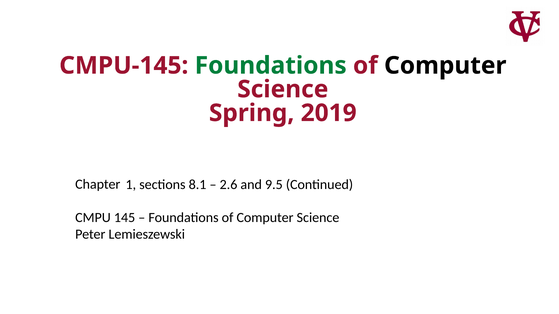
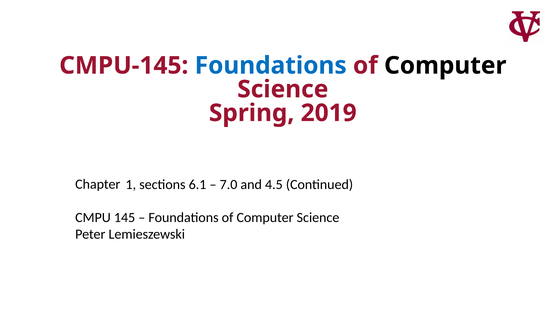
Foundations colour: green -> blue (271, 66)
8.1: 8.1 -> 6.1 (198, 185)
2.6: 2.6 -> 7.0 (228, 185)
9.5: 9.5 -> 4.5 (274, 185)
